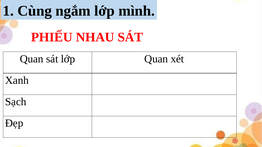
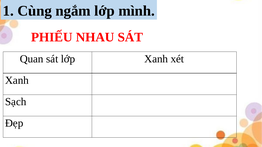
lớp Quan: Quan -> Xanh (156, 59)
